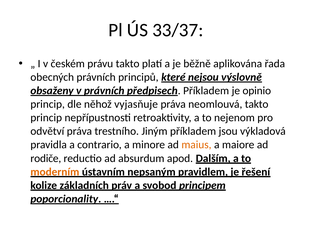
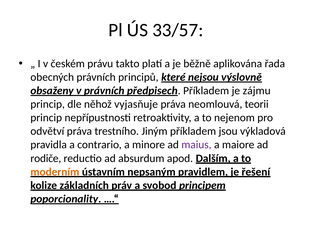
33/37: 33/37 -> 33/57 (178, 30)
opinio: opinio -> zájmu (257, 91)
neomlouvá takto: takto -> teorii (257, 104)
maius colour: orange -> purple (196, 145)
